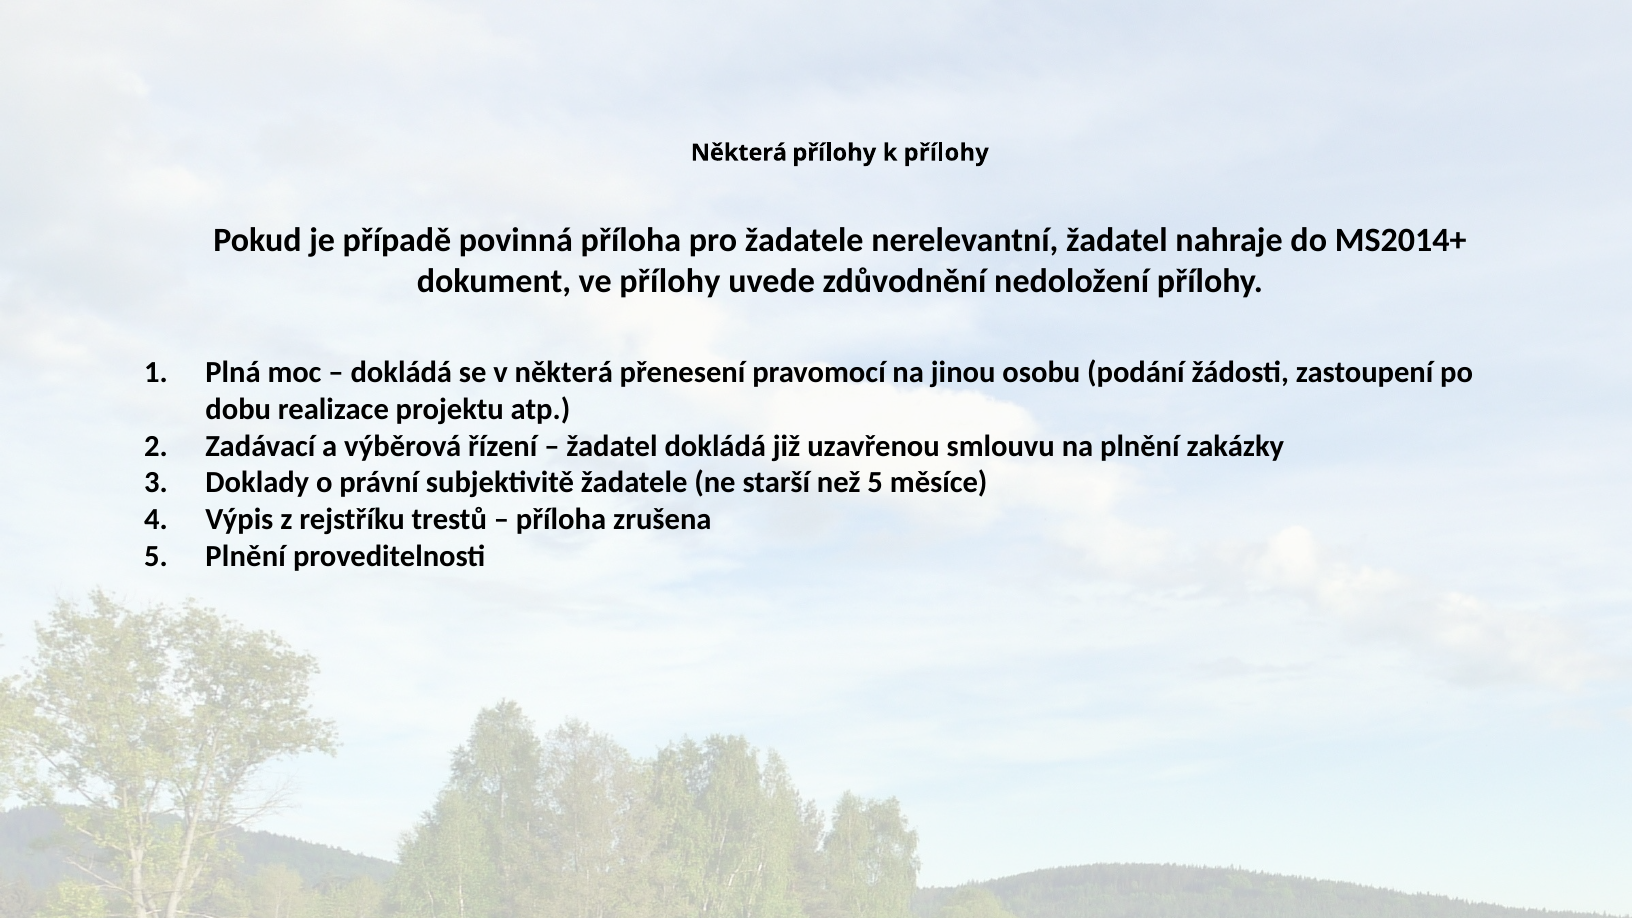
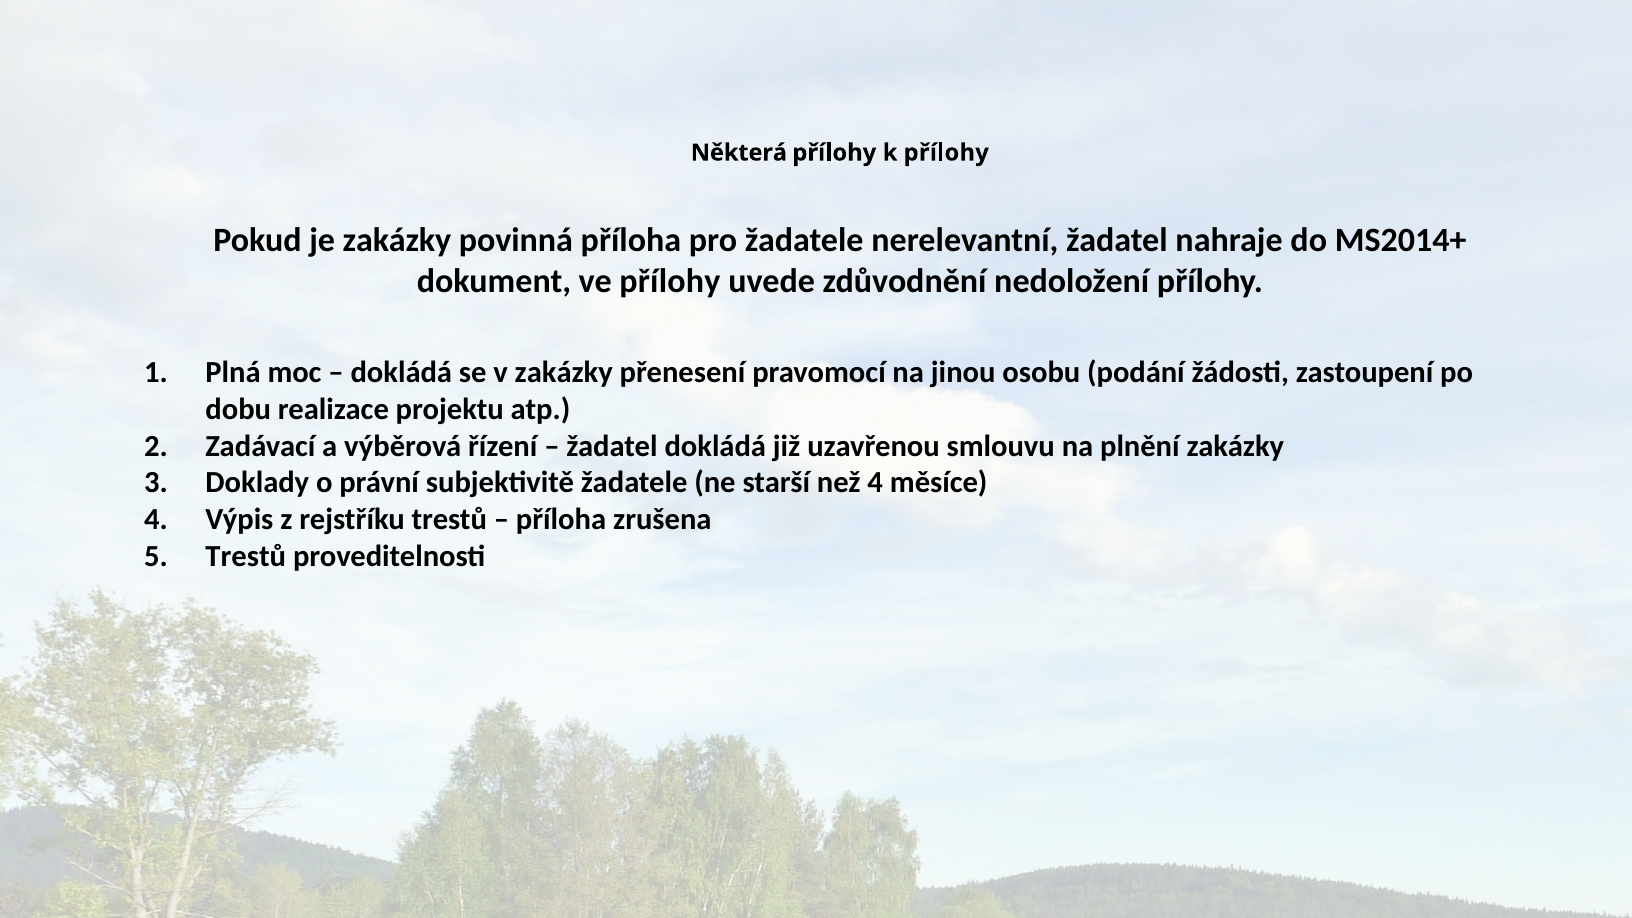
je případě: případě -> zakázky (397, 240)
v některá: některá -> zakázky (564, 373)
než 5: 5 -> 4 (875, 483)
Plnění: Plnění -> Trestů (246, 556)
